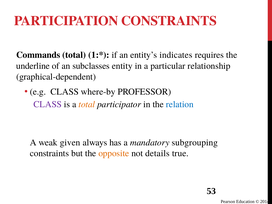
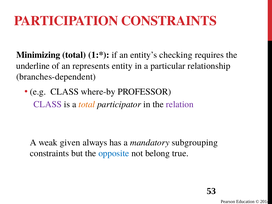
Commands: Commands -> Minimizing (38, 55)
indicates: indicates -> checking (176, 55)
subclasses: subclasses -> represents (91, 66)
graphical-dependent: graphical-dependent -> branches-dependent (56, 77)
relation colour: blue -> purple (180, 104)
opposite colour: orange -> blue (114, 153)
details: details -> belong (158, 153)
